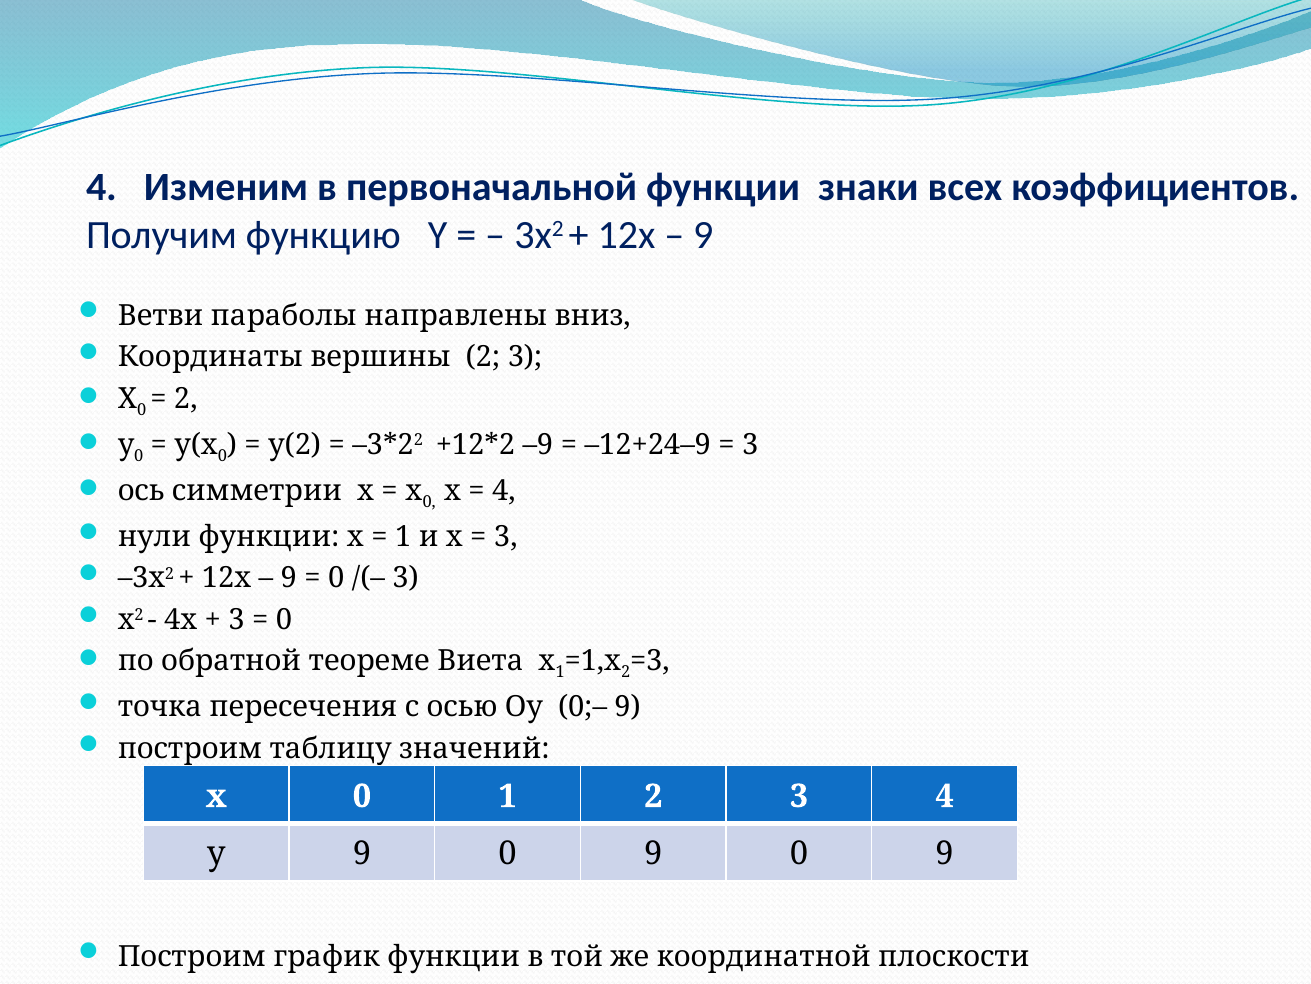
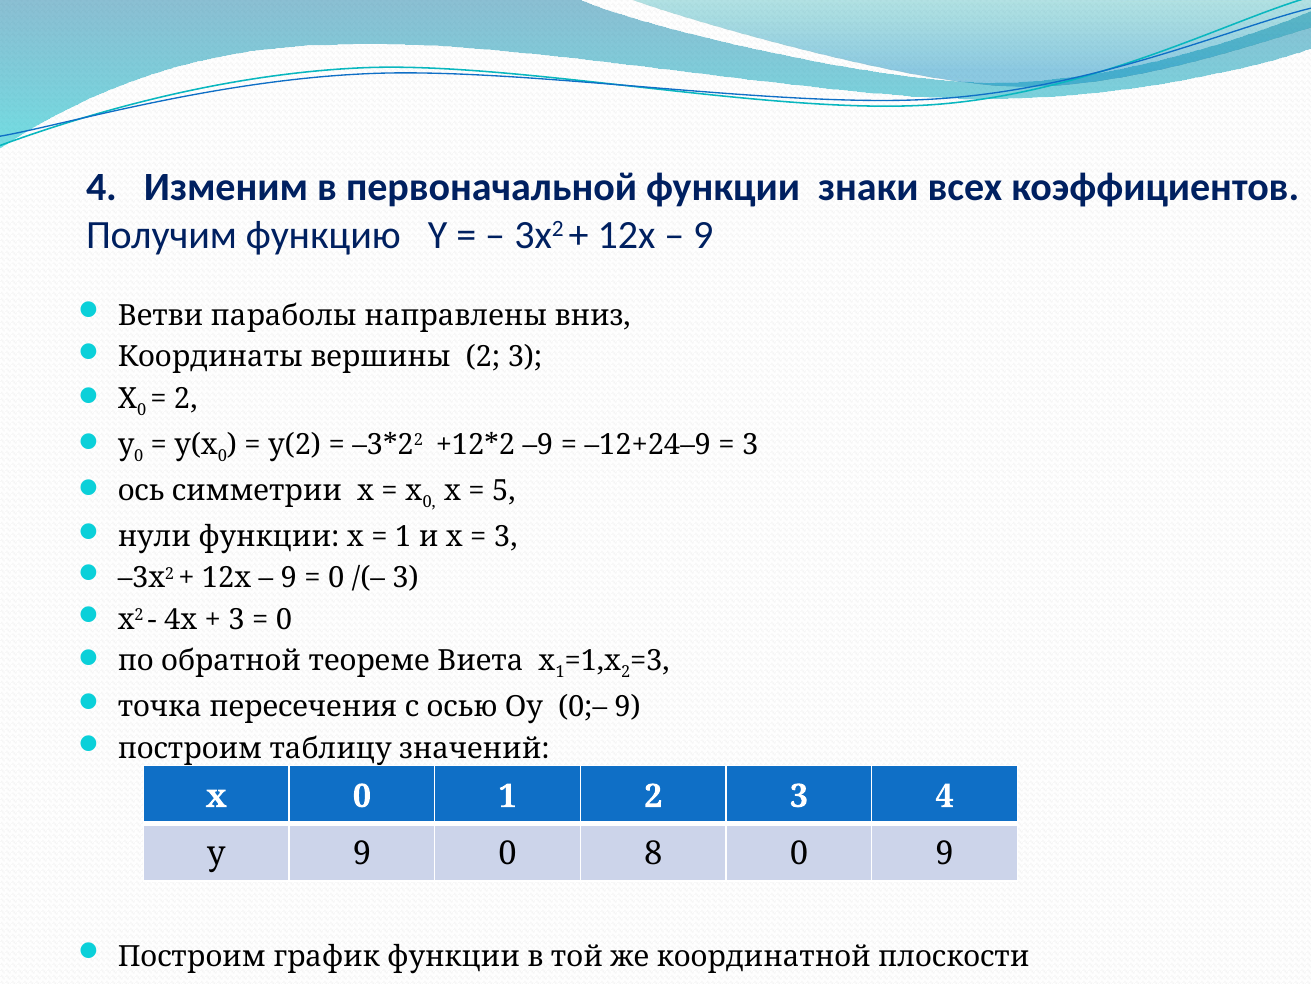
4: 4 -> 5 (504, 490)
у 9 0 9: 9 -> 8 (653, 853)
